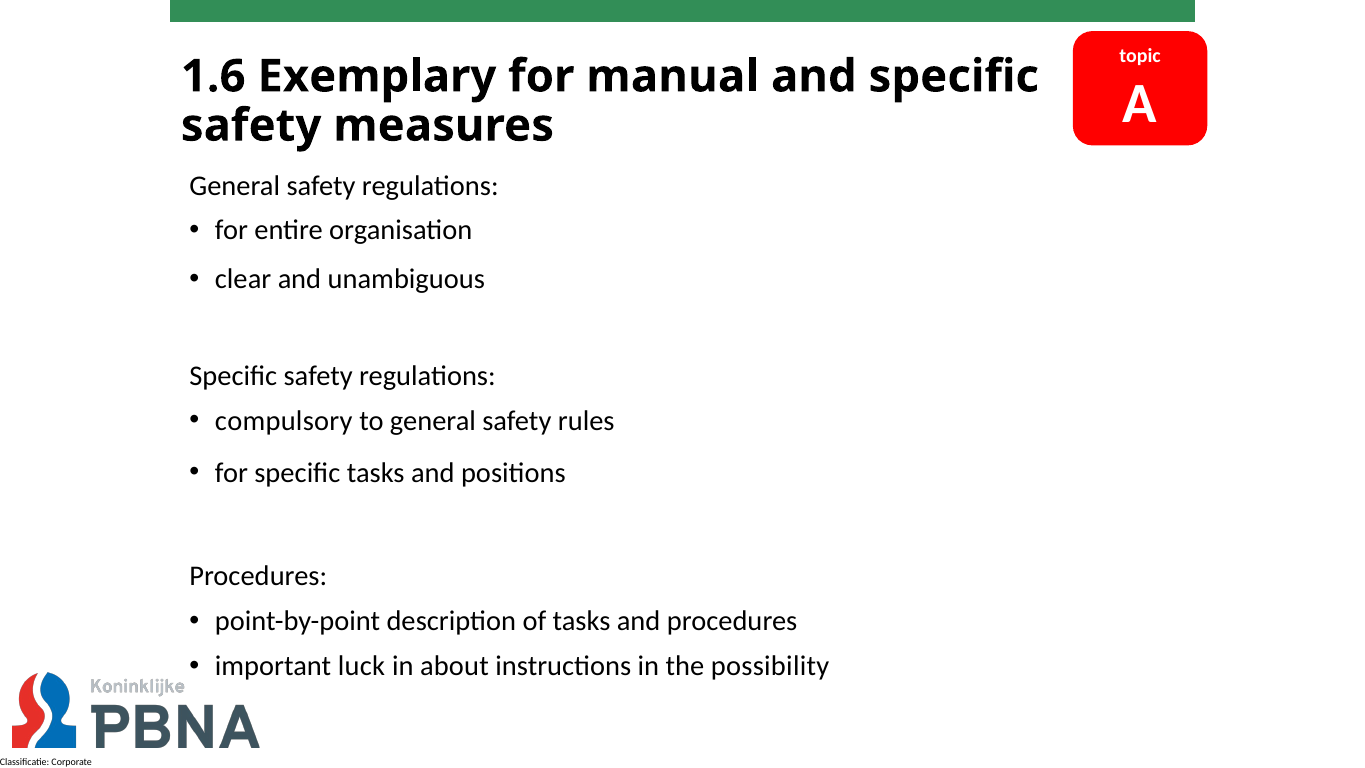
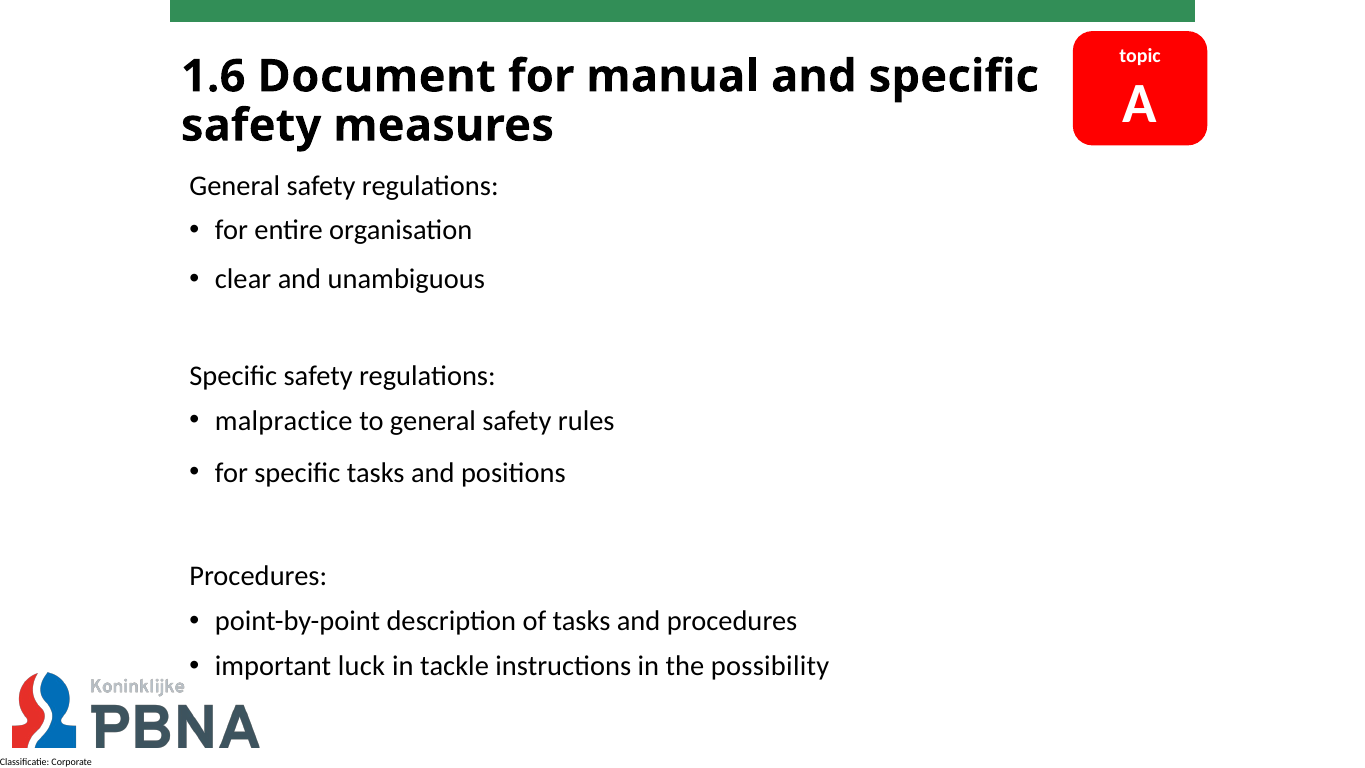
Exemplary: Exemplary -> Document (377, 76)
compulsory: compulsory -> malpractice (284, 421)
about: about -> tackle (454, 666)
